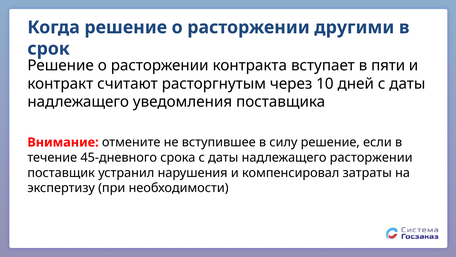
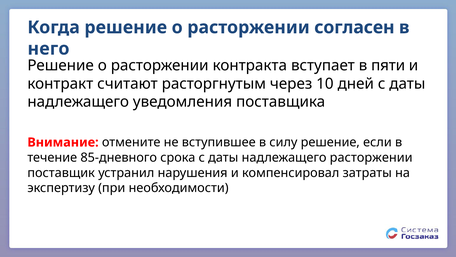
другими: другими -> согласен (354, 27)
срок: срок -> него (48, 49)
45-дневного: 45-дневного -> 85-дневного (119, 157)
